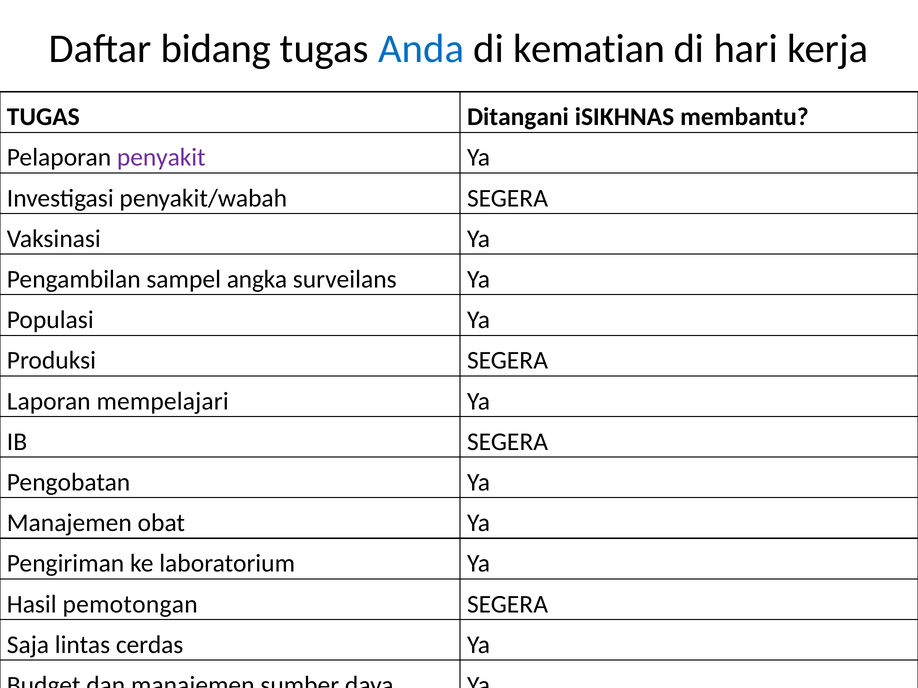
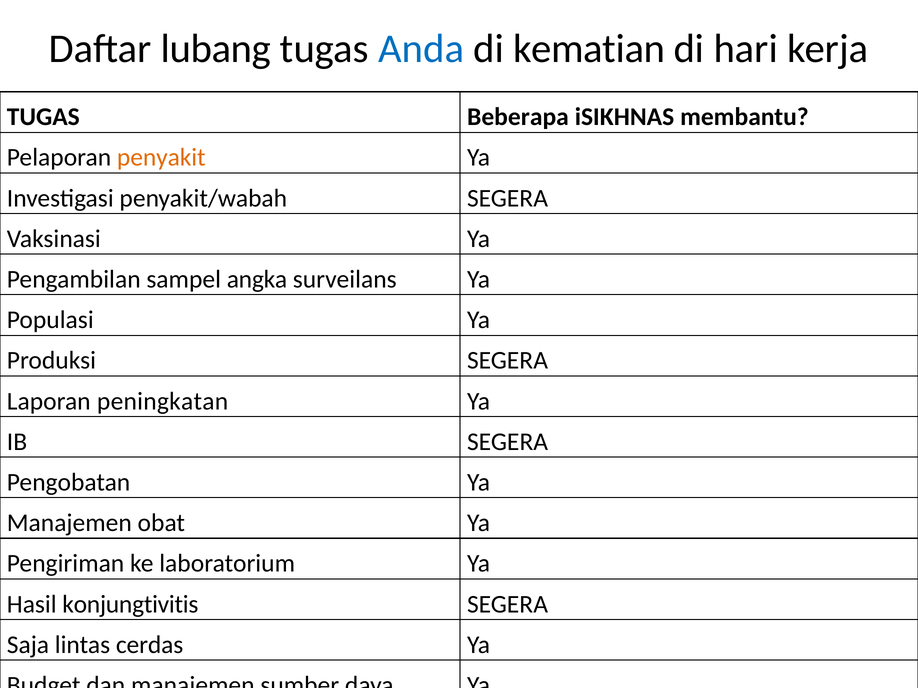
bidang: bidang -> lubang (216, 49)
Ditangani: Ditangani -> Beberapa (518, 117)
penyakit colour: purple -> orange (161, 158)
mempelajari: mempelajari -> peningkatan (163, 401)
pemotongan: pemotongan -> konjungtivitis (130, 605)
